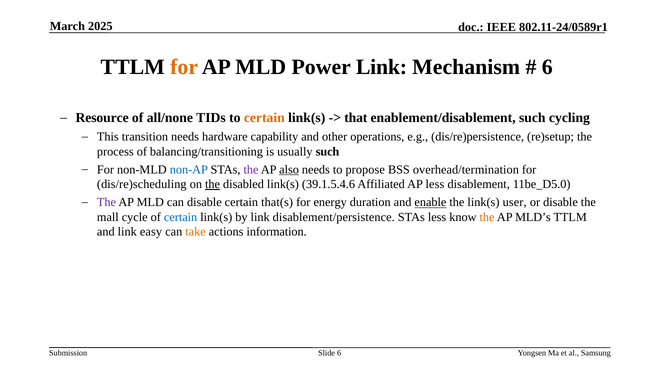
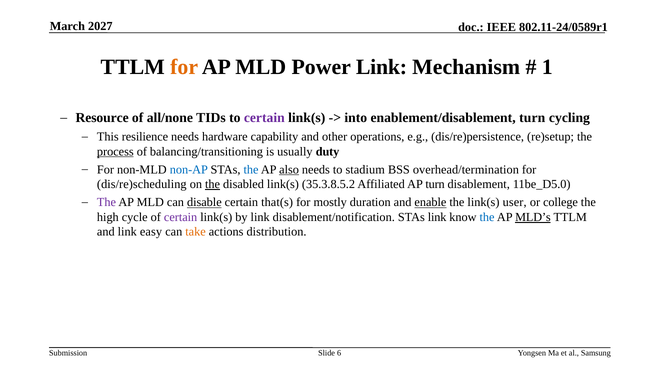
2025: 2025 -> 2027 (100, 26)
6: 6 -> 1 (547, 67)
certain colour: orange -> purple (264, 118)
that: that -> into (356, 118)
enablement/disablement such: such -> turn (532, 118)
transition: transition -> resilience (145, 137)
process underline: none -> present (115, 151)
usually such: such -> duty (328, 151)
the colour: purple -> blue (251, 170)
propose: propose -> stadium (365, 170)
39.1.5.4.6: 39.1.5.4.6 -> 35.3.8.5.2 (329, 184)
AP less: less -> turn (435, 184)
disable underline: none -> present (204, 202)
energy: energy -> mostly (330, 202)
or disable: disable -> college (561, 202)
mall: mall -> high (108, 217)
certain colour: blue -> purple (181, 217)
disablement/persistence: disablement/persistence -> disablement/notification (334, 217)
STAs less: less -> link (437, 217)
the colour: orange -> blue (487, 217)
MLD’s underline: none -> present (533, 217)
information: information -> distribution (277, 232)
